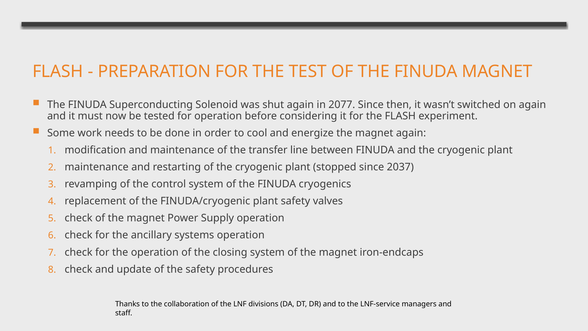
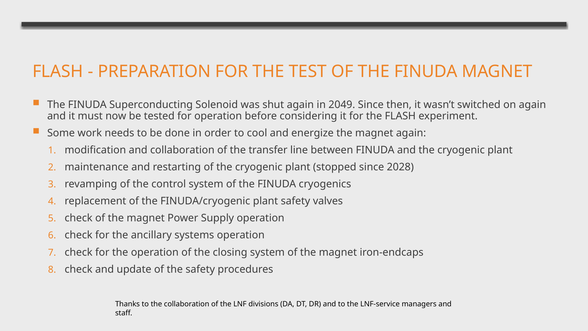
2077: 2077 -> 2049 (342, 105)
and maintenance: maintenance -> collaboration (182, 150)
2037: 2037 -> 2028 (400, 167)
